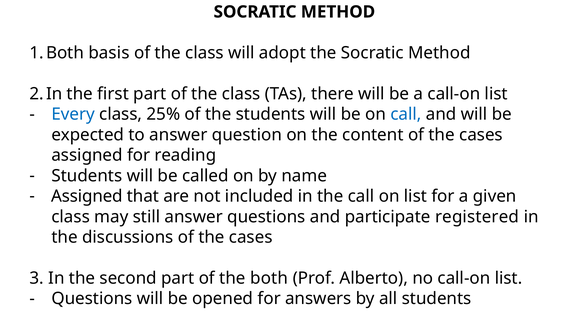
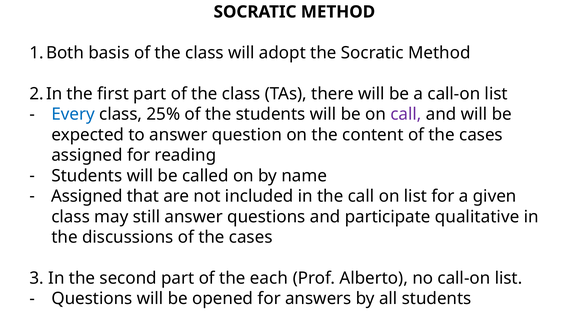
call colour: blue -> purple (406, 114)
registered: registered -> qualitative (477, 216)
the both: both -> each (269, 278)
